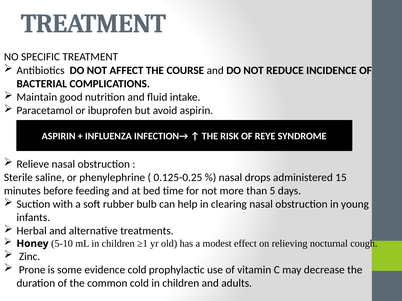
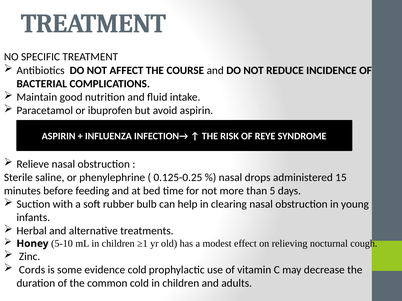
Prone: Prone -> Cords (32, 270)
